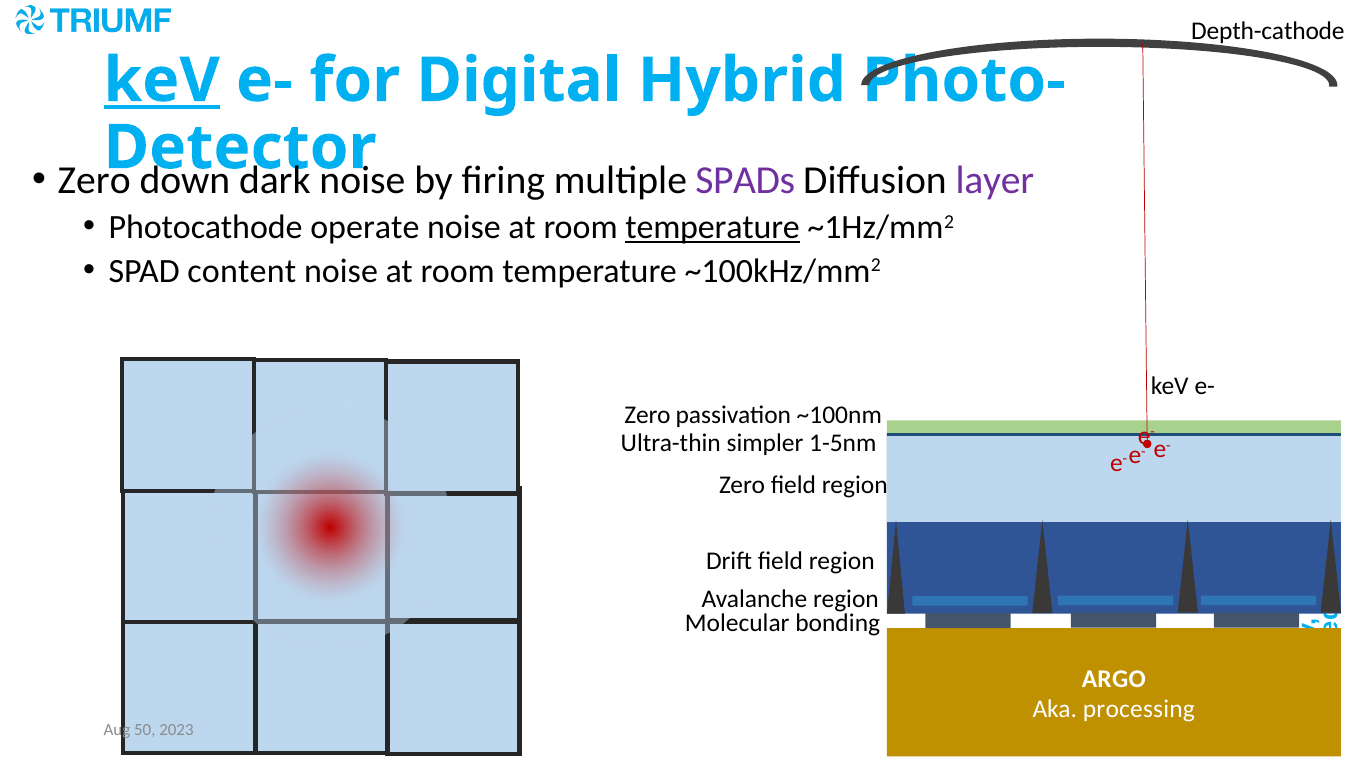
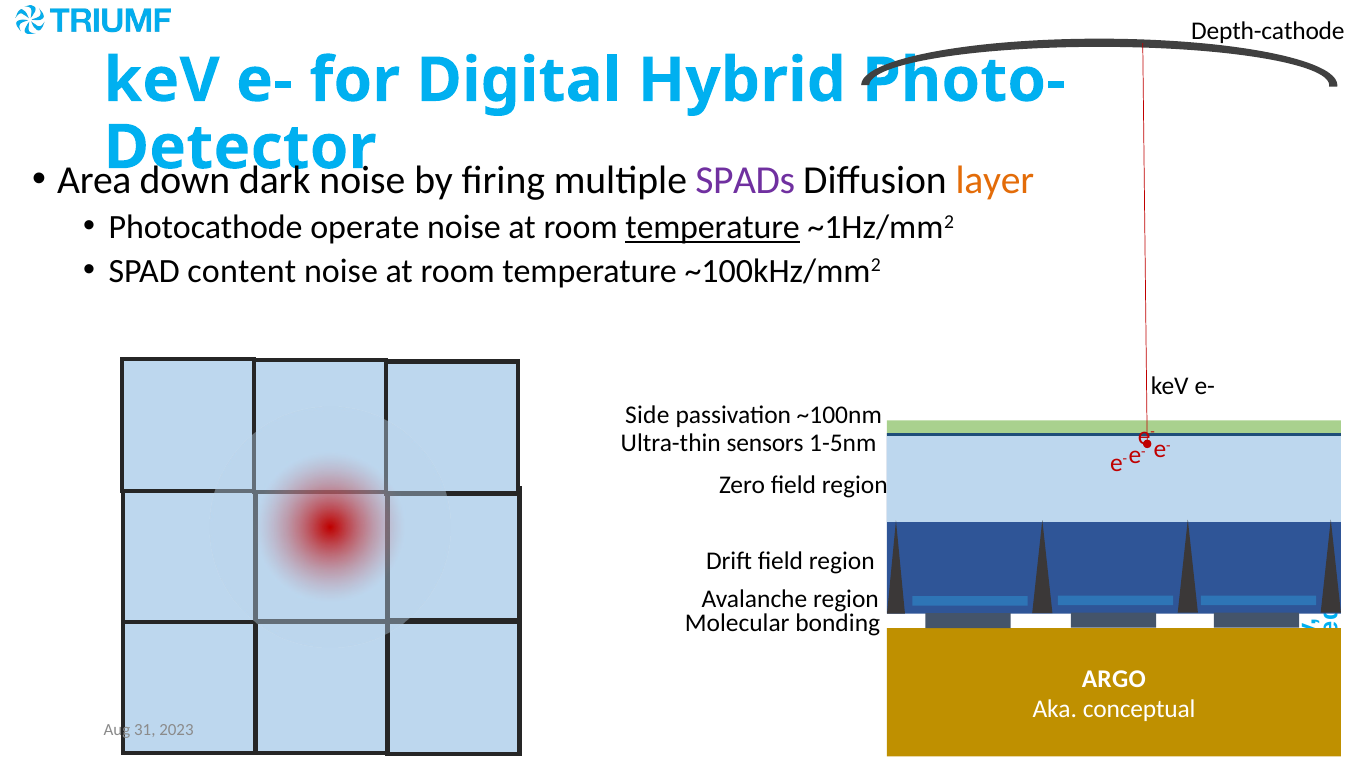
keV underline: present -> none (162, 81)
Zero: Zero -> Area (94, 180)
layer colour: purple -> orange (995, 180)
Zero: Zero -> Side (647, 415)
simpler: simpler -> sensors (765, 443)
processing: processing -> conceptual (1139, 710)
50: 50 -> 31 (145, 730)
